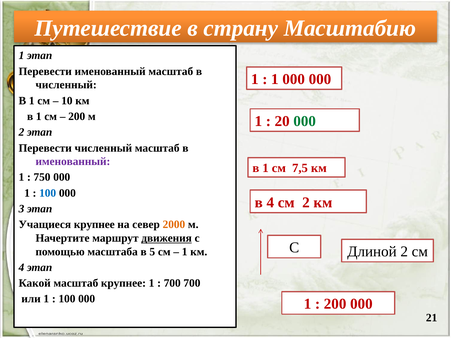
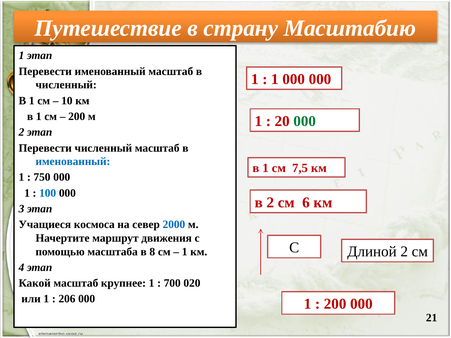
именованный colour: purple -> blue (73, 162)
в 4: 4 -> 2 (270, 203)
см 2: 2 -> 6 (306, 203)
Учащиеся крупнее: крупнее -> космоса (94, 225)
2000 colour: orange -> blue (174, 225)
движения underline: present -> none (167, 238)
5: 5 -> 8 (152, 252)
700 700: 700 -> 020 (192, 283)
100: 100 -> 206 (67, 299)
